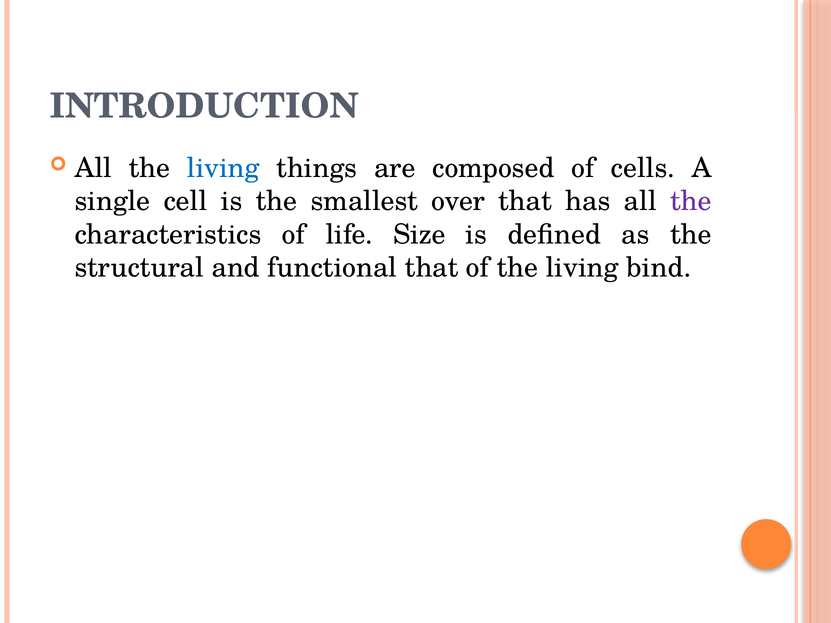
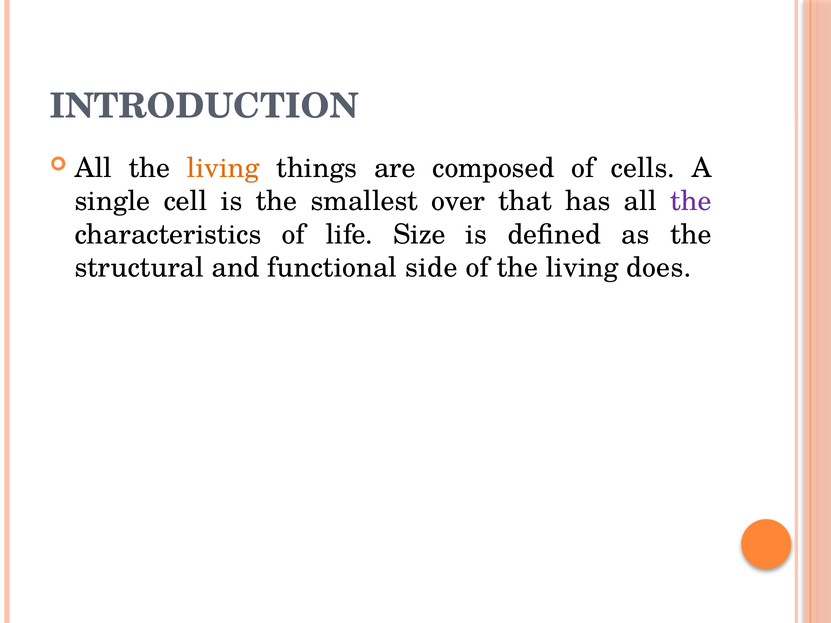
living colour: blue -> orange (223, 168)
functional that: that -> side (431, 268)
bind: bind -> does (659, 268)
